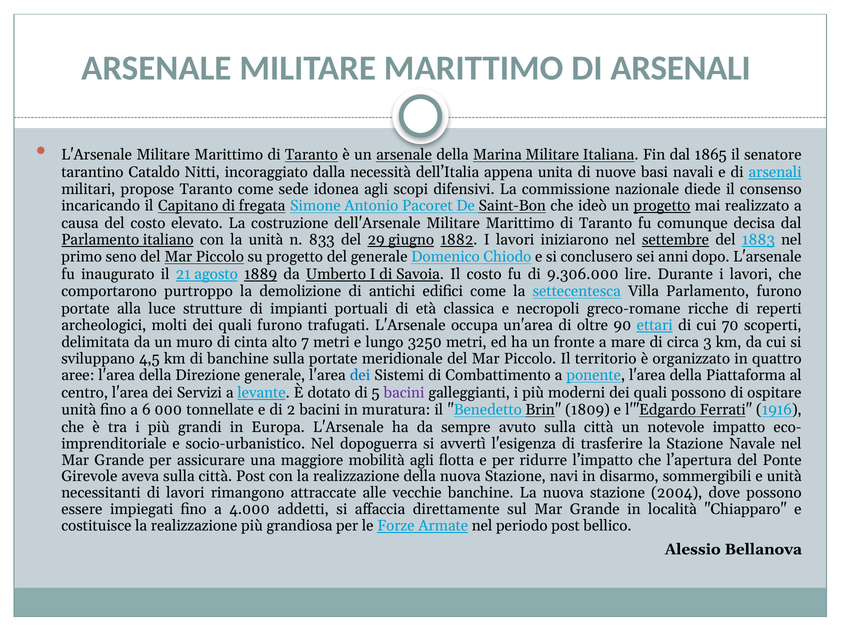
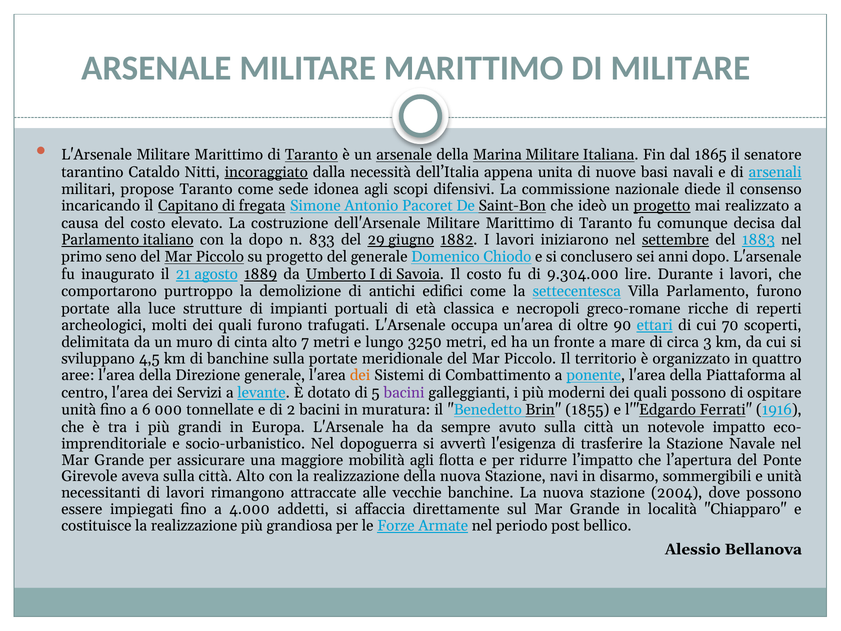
MARITTIMO DI ARSENALI: ARSENALI -> MILITARE (680, 68)
incoraggiato underline: none -> present (266, 172)
la unità: unità -> dopo (266, 239)
9.306.000: 9.306.000 -> 9.304.000 (583, 274)
dei colour: blue -> orange (360, 375)
1809: 1809 -> 1855 (587, 410)
città Post: Post -> Alto (250, 476)
